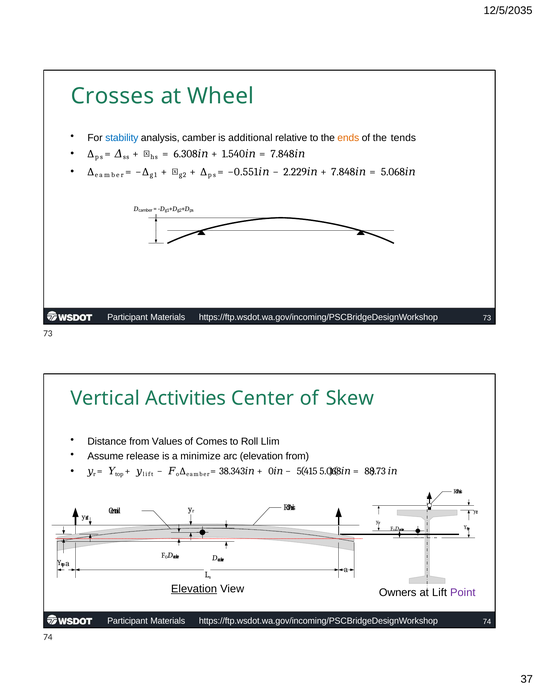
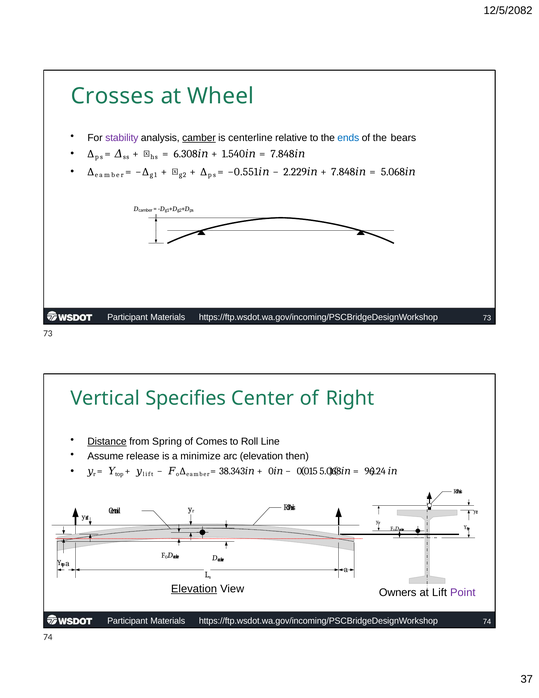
12/5/2035: 12/5/2035 -> 12/5/2082 (508, 10)
stability colour: blue -> purple (122, 138)
camber underline: none -> present (199, 138)
additional: additional -> centerline (250, 138)
ends colour: orange -> blue (348, 138)
tends: tends -> bears (403, 138)
Activities: Activities -> Specifies (186, 398)
Skew: Skew -> Right (350, 398)
Distance underline: none -> present (107, 441)
Values: Values -> Spring (167, 441)
Llim: Llim -> Line (270, 441)
elevation from: from -> then (297, 456)
5.415: 5.415 -> 0.015 (307, 471)
88.73: 88.73 -> 96.24 (375, 471)
